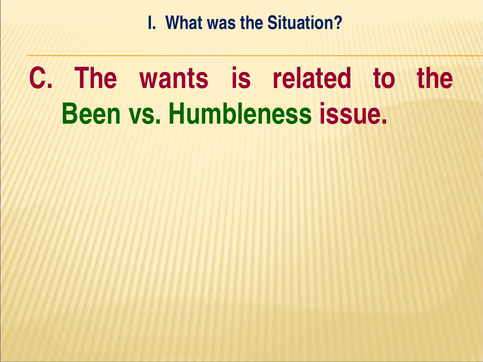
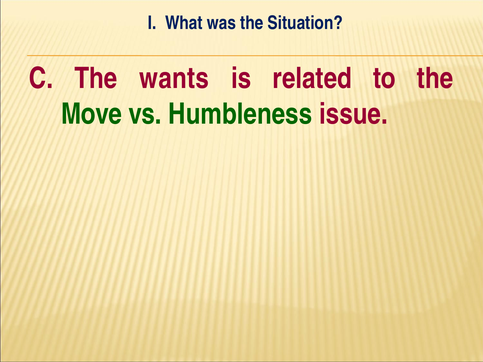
Been: Been -> Move (92, 114)
